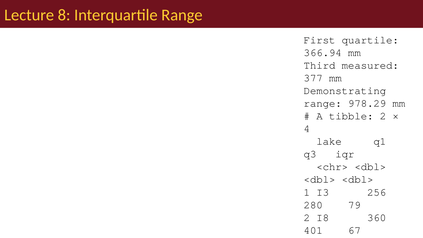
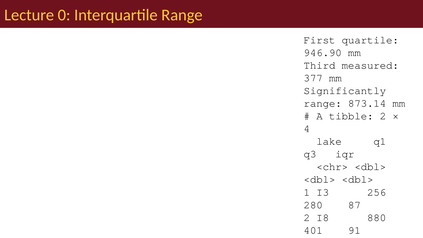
8: 8 -> 0 (64, 15)
366.94: 366.94 -> 946.90 (323, 53)
Demonstrating: Demonstrating -> Significantly (345, 91)
978.29: 978.29 -> 873.14 (367, 103)
79: 79 -> 87 (354, 205)
360: 360 -> 880 (377, 218)
67: 67 -> 91 (354, 230)
